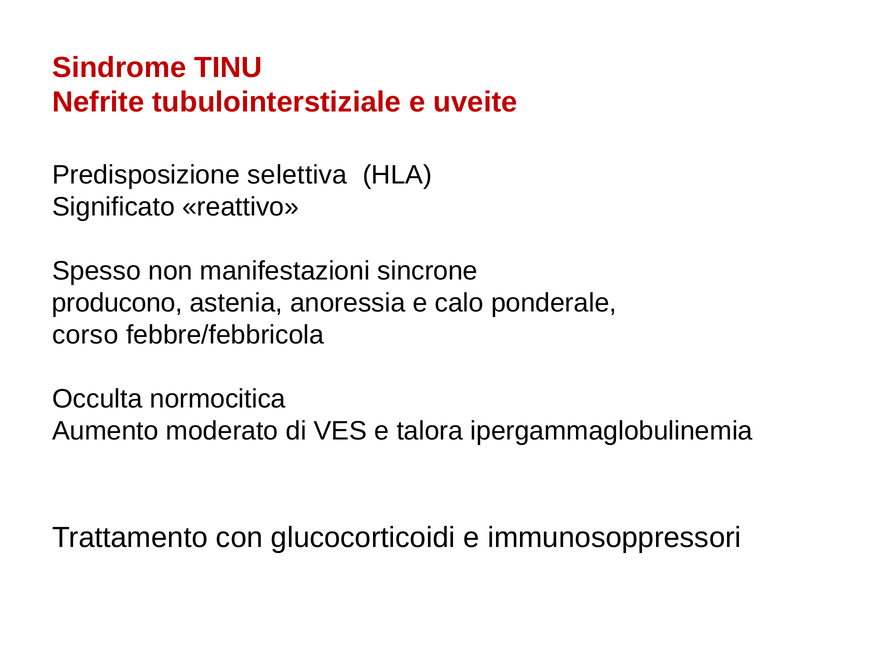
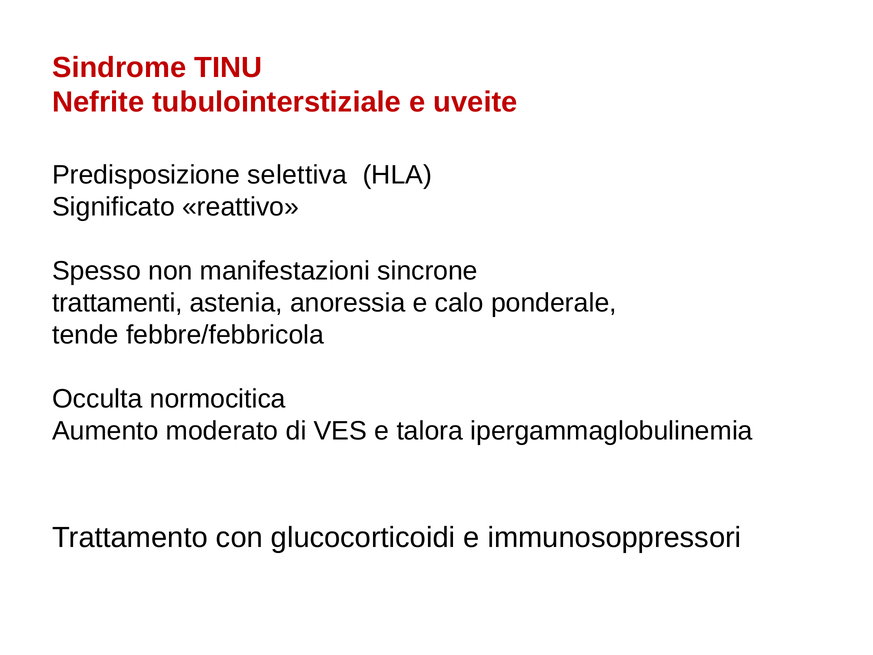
producono: producono -> trattamenti (117, 303)
corso: corso -> tende (85, 335)
